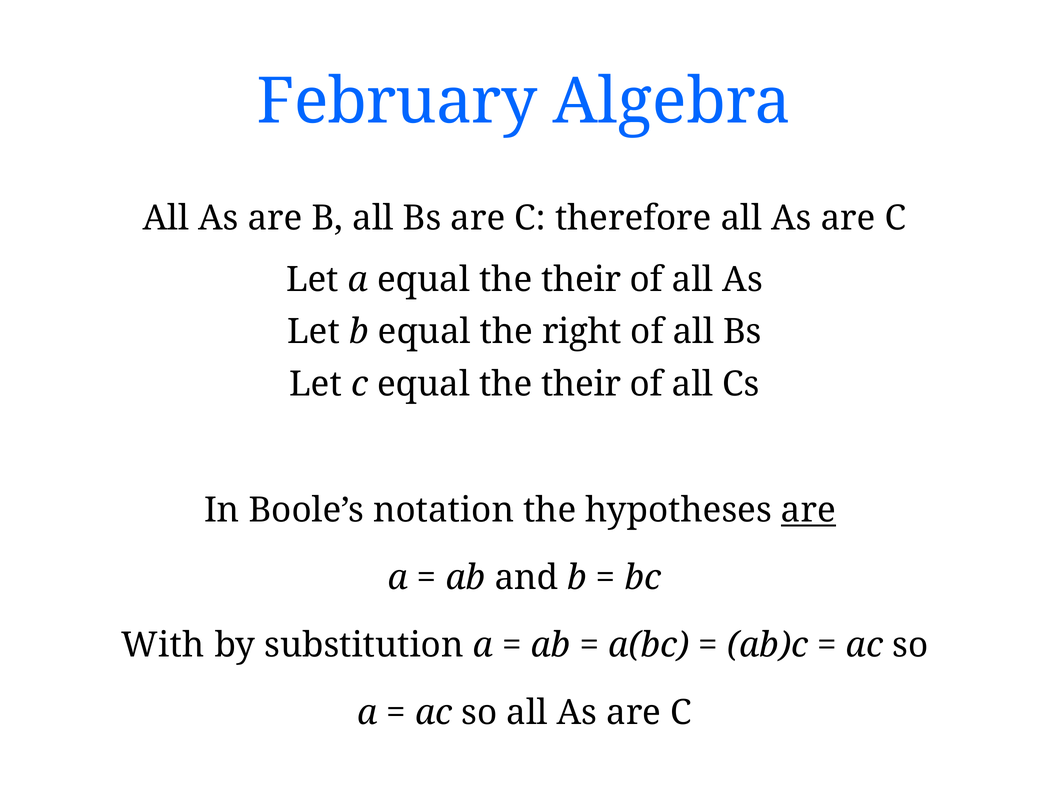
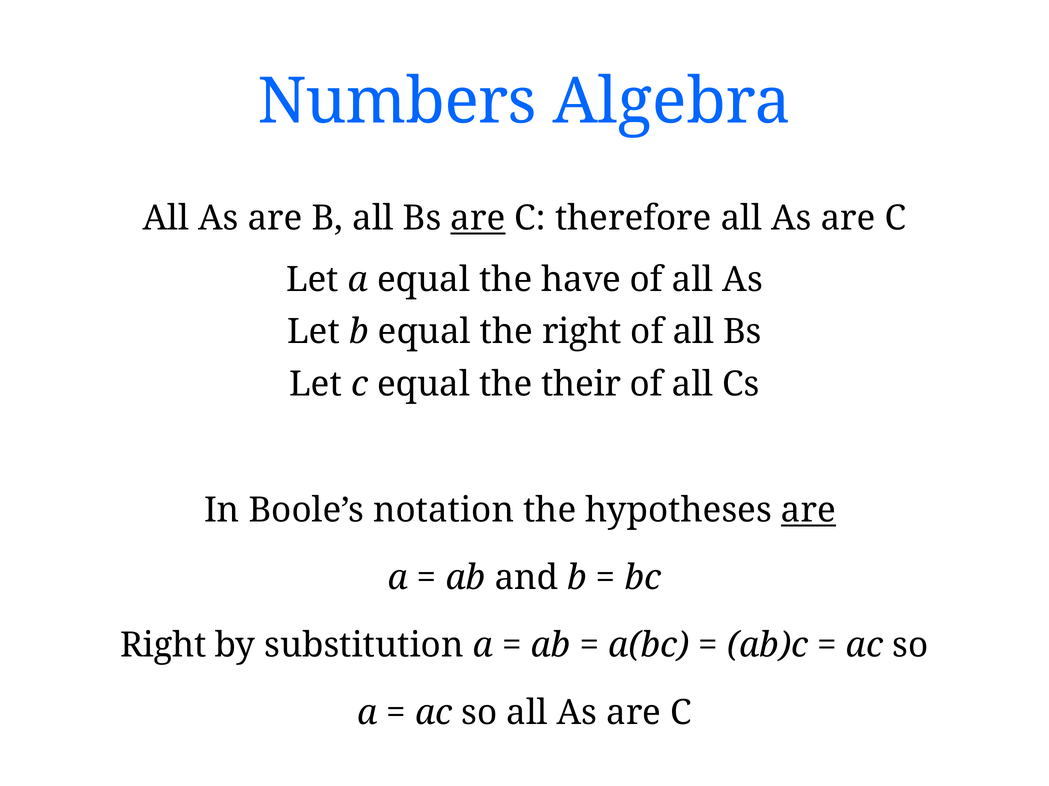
February: February -> Numbers (397, 102)
are underline: none -> present (478, 219)
a equal the their: their -> have (581, 280)
With: With -> Right (163, 646)
